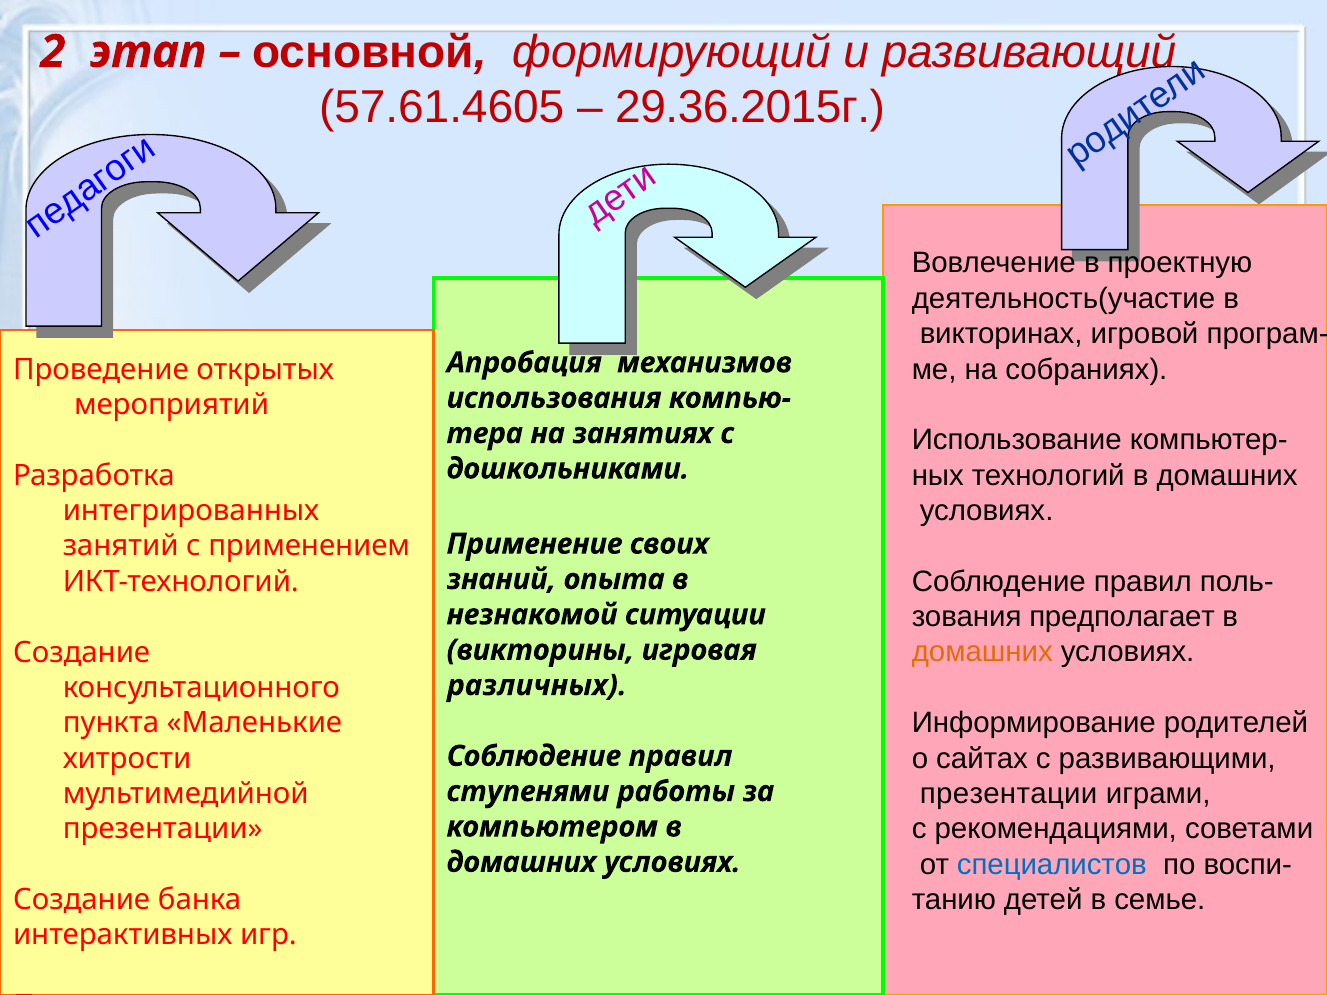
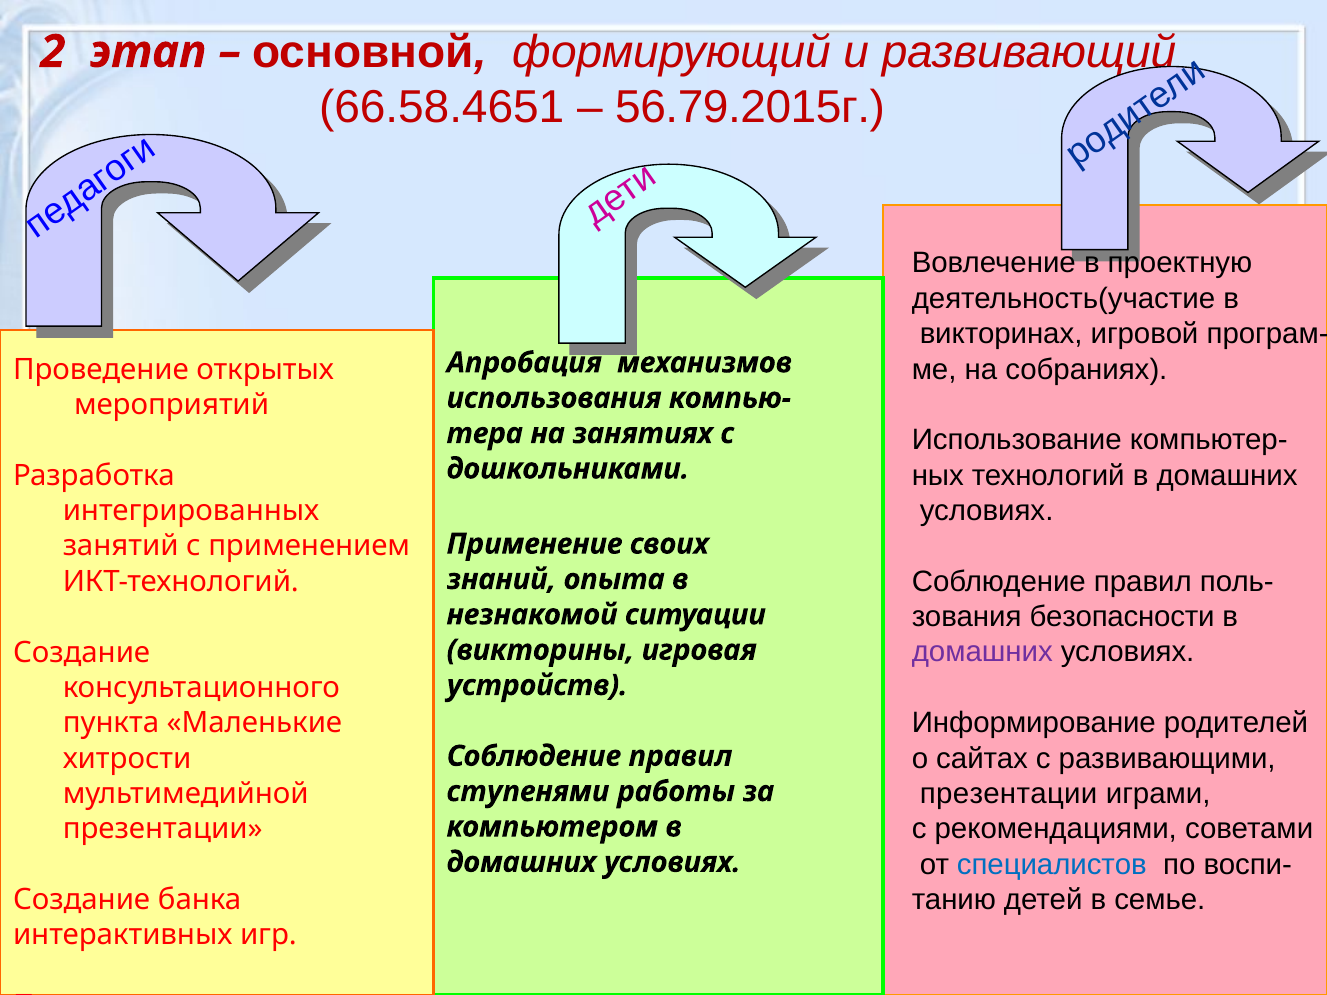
57.61.4605: 57.61.4605 -> 66.58.4651 (442, 107)
29.36.2015г: 29.36.2015г -> 56.79.2015г (750, 107)
предполагает: предполагает -> безопасности (1122, 617)
домашних colour: orange -> purple (982, 652)
различных: различных -> устройств (537, 686)
